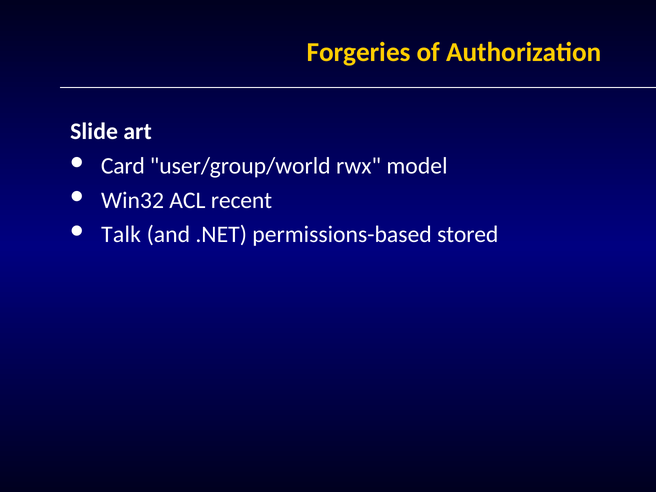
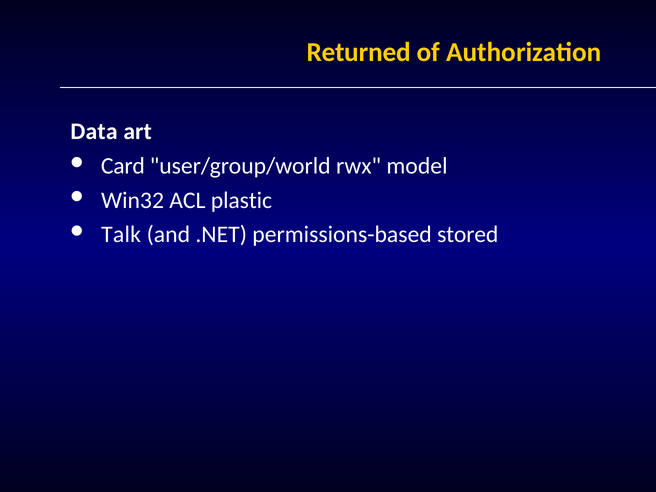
Forgeries: Forgeries -> Returned (359, 52)
Slide: Slide -> Data (94, 132)
recent: recent -> plastic (241, 200)
